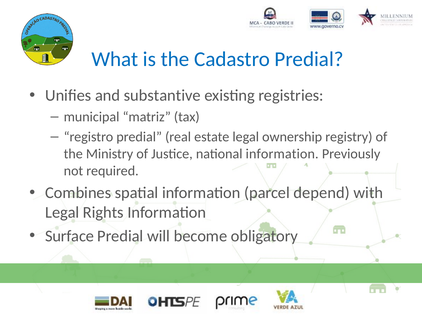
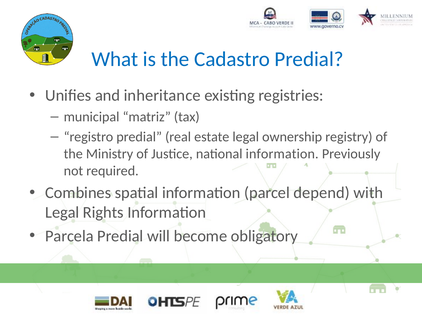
substantive: substantive -> inheritance (162, 96)
Surface: Surface -> Parcela (69, 236)
